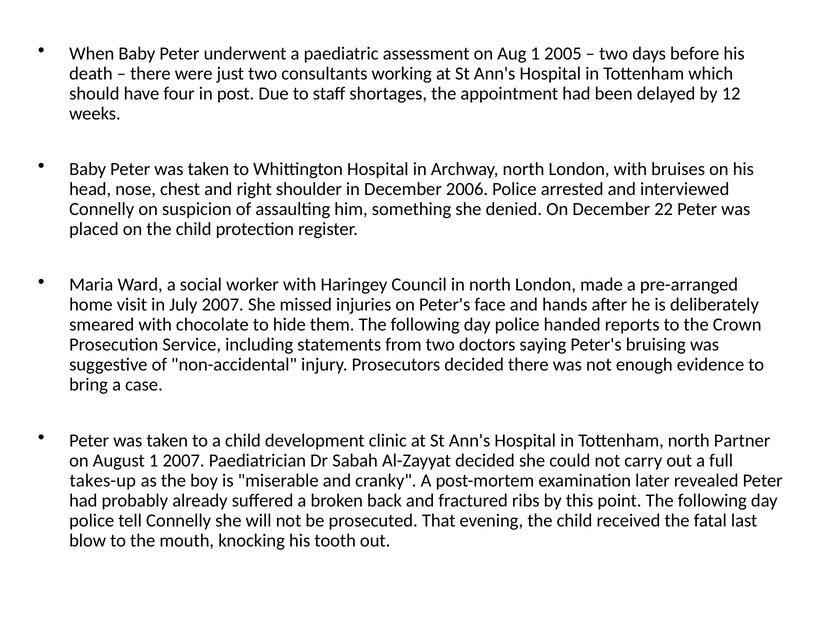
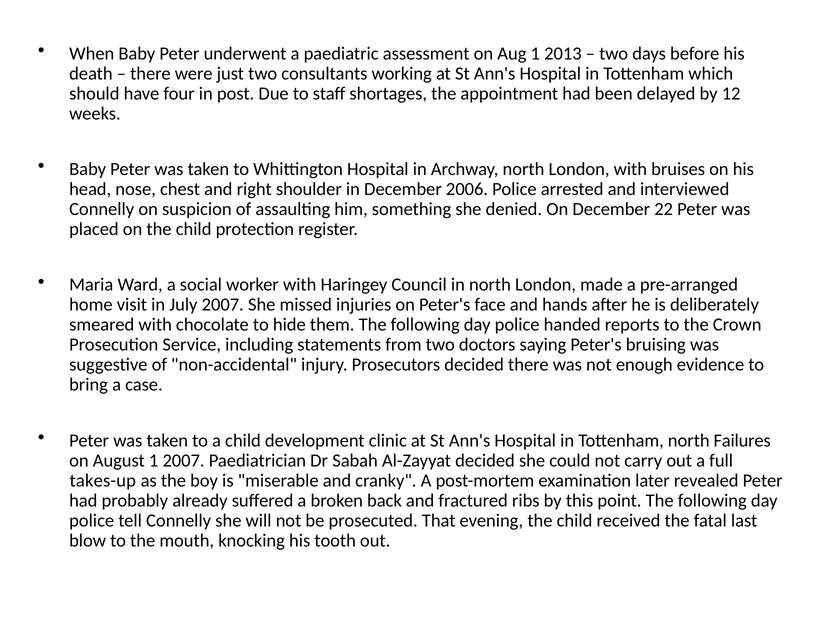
2005: 2005 -> 2013 (563, 54)
Partner: Partner -> Failures (742, 441)
